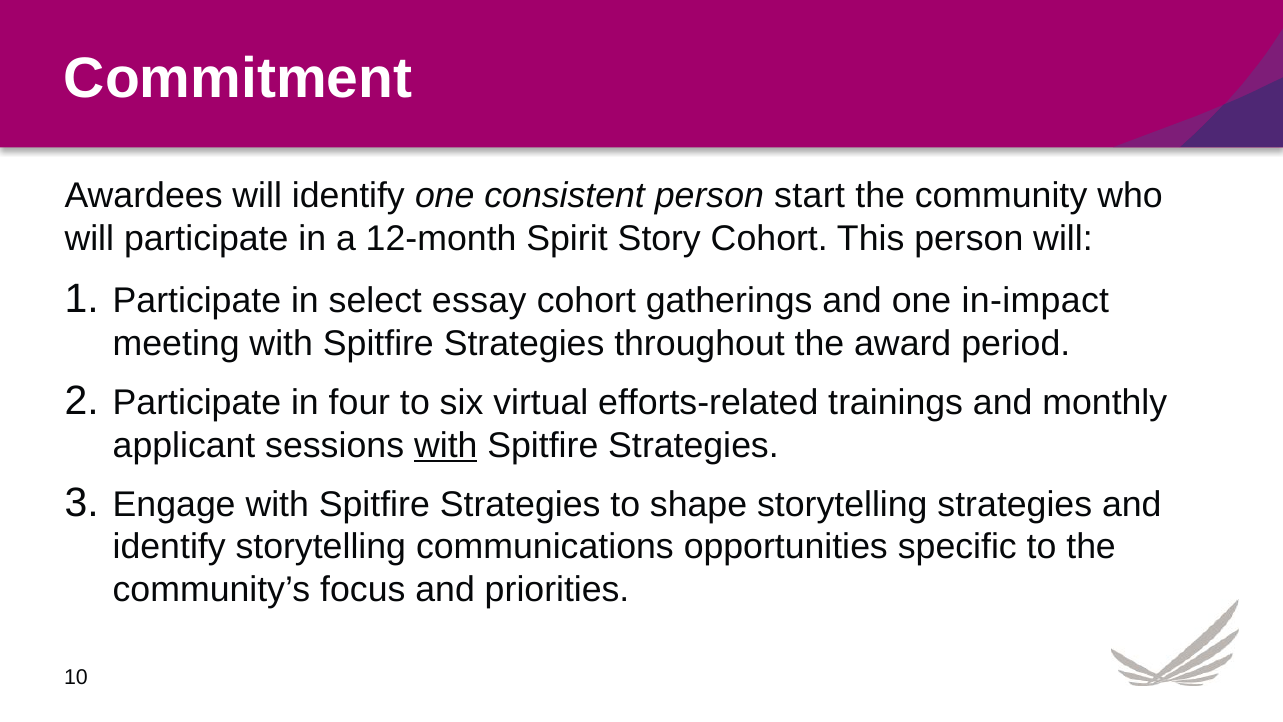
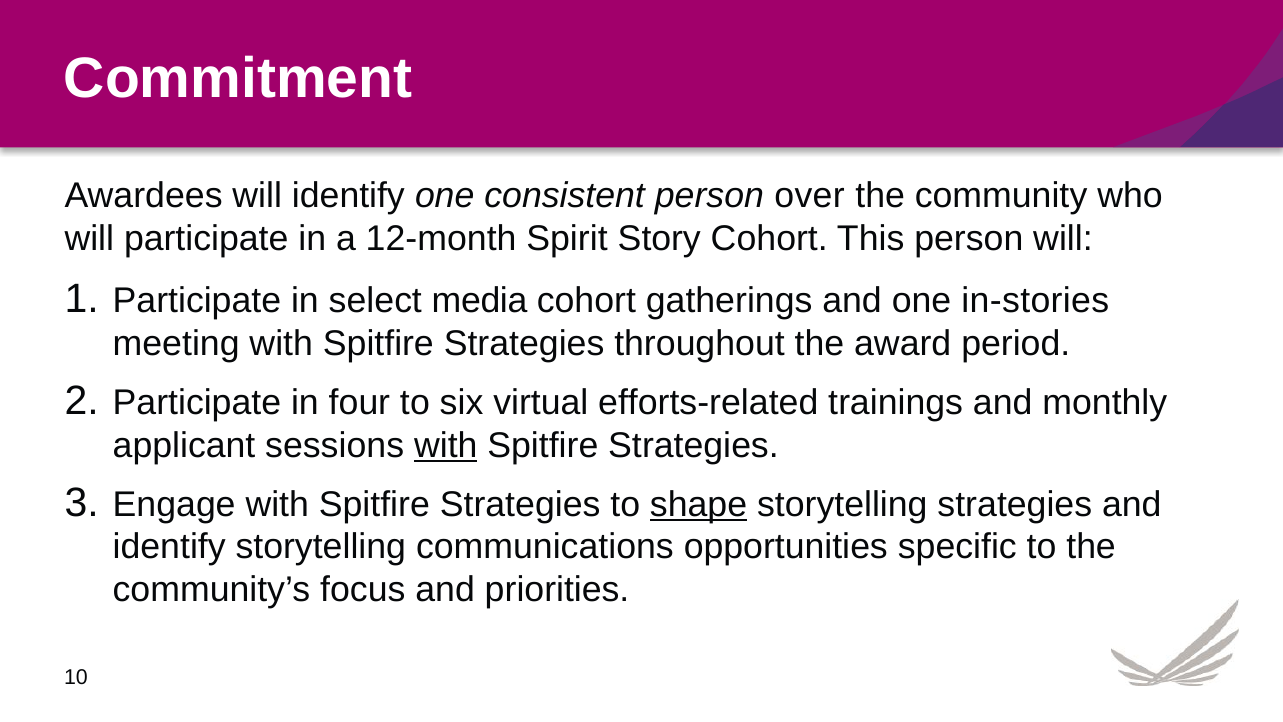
start: start -> over (810, 196)
essay: essay -> media (480, 301)
in-impact: in-impact -> in-stories (1035, 301)
shape underline: none -> present (699, 504)
